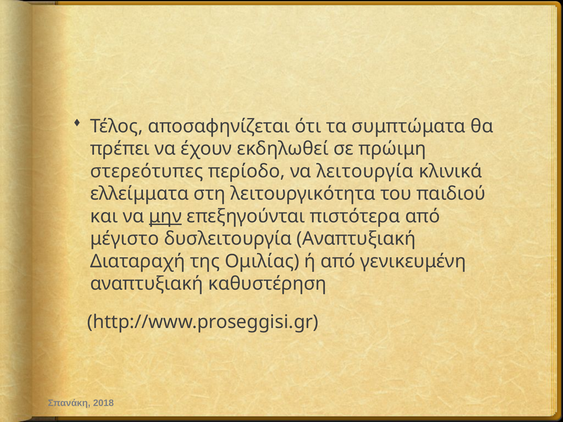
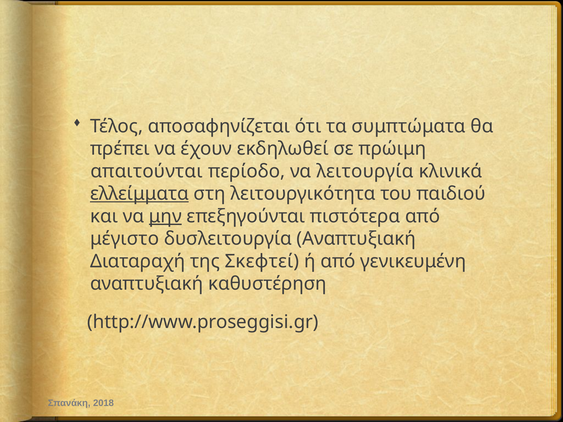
στερεότυπες: στερεότυπες -> απαιτούνται (147, 171)
ελλείμματα underline: none -> present (139, 194)
Ομιλίας: Ομιλίας -> Σκεφτεί (262, 261)
